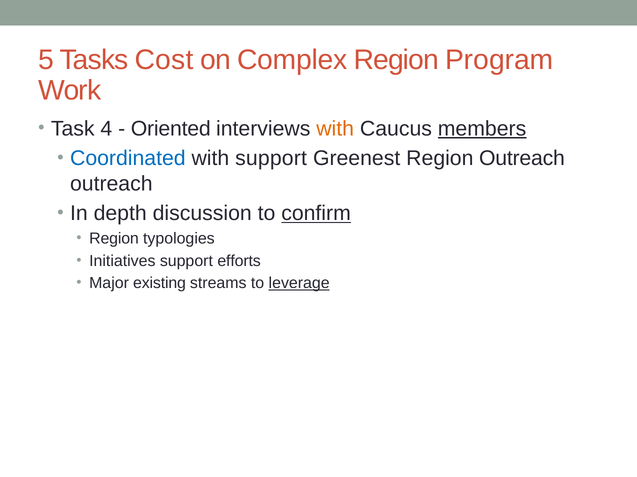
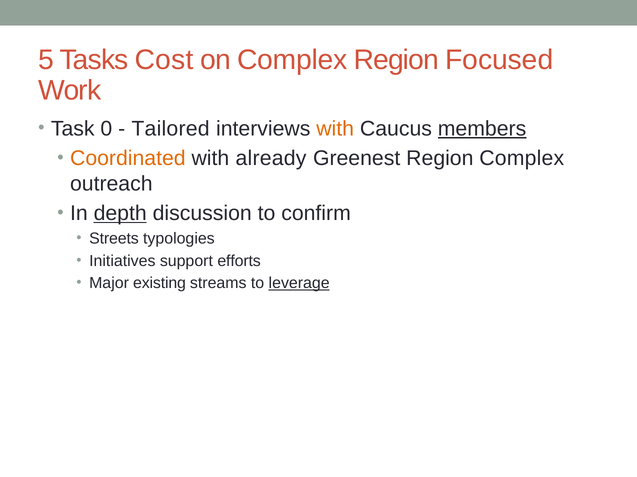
Program: Program -> Focused (499, 60)
4: 4 -> 0 (106, 129)
Oriented: Oriented -> Tailored (171, 129)
Coordinated colour: blue -> orange (128, 159)
with support: support -> already (271, 159)
Region Outreach: Outreach -> Complex (522, 159)
depth underline: none -> present (120, 214)
confirm underline: present -> none (316, 214)
Region: Region -> Streets (114, 239)
